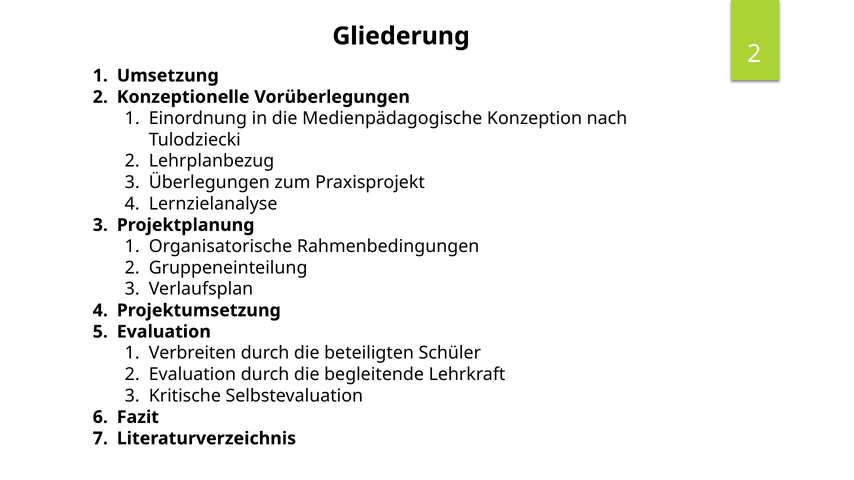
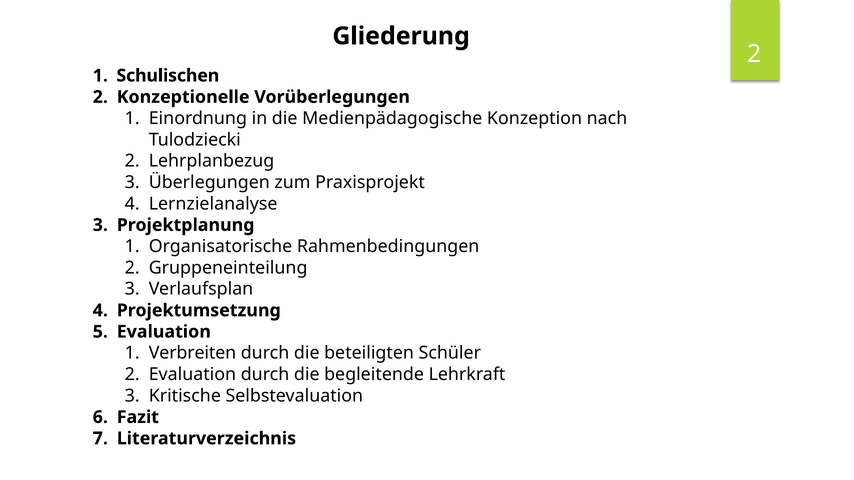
Umsetzung: Umsetzung -> Schulischen (168, 76)
